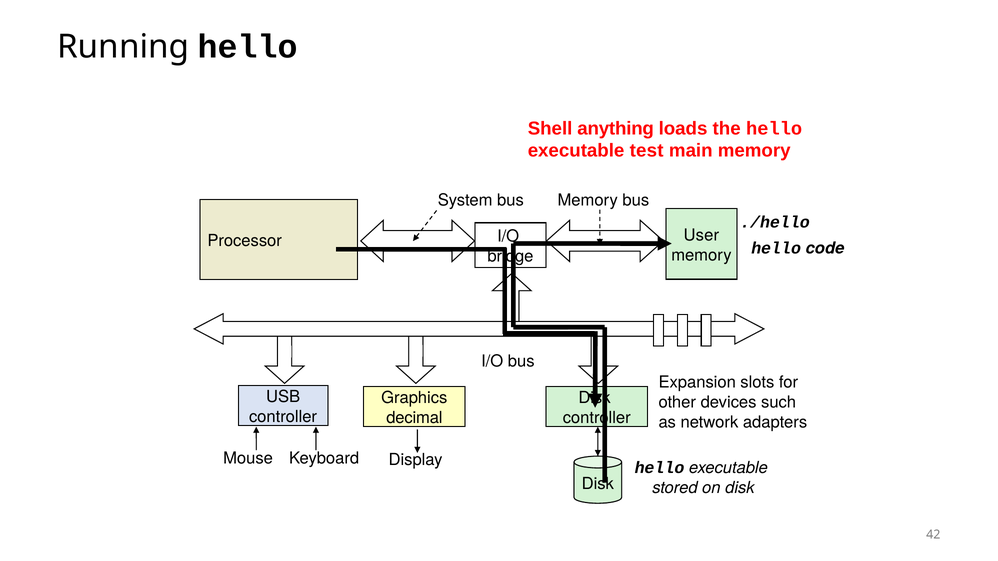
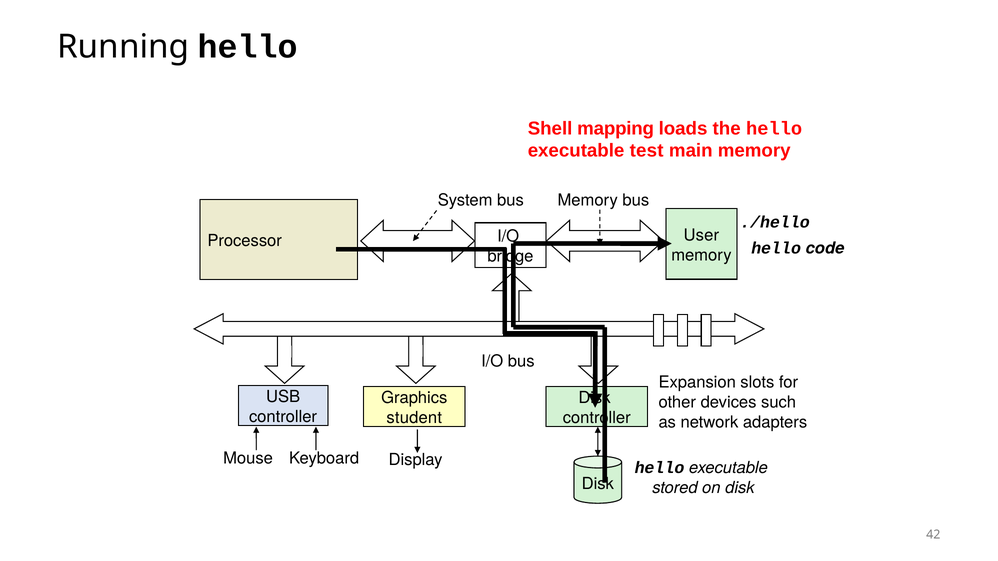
anything: anything -> mapping (616, 128)
decimal: decimal -> student (414, 418)
